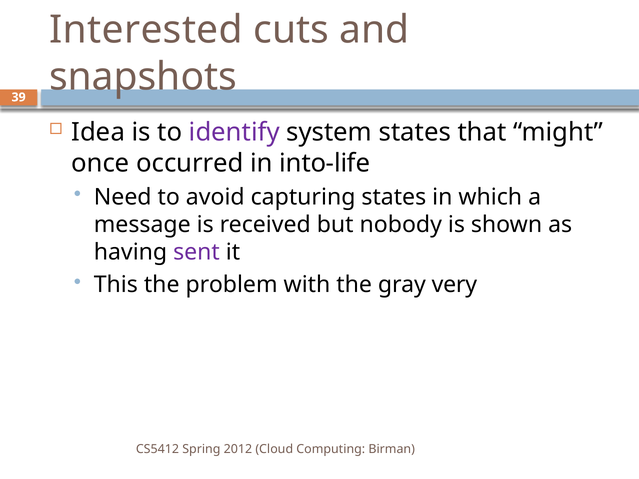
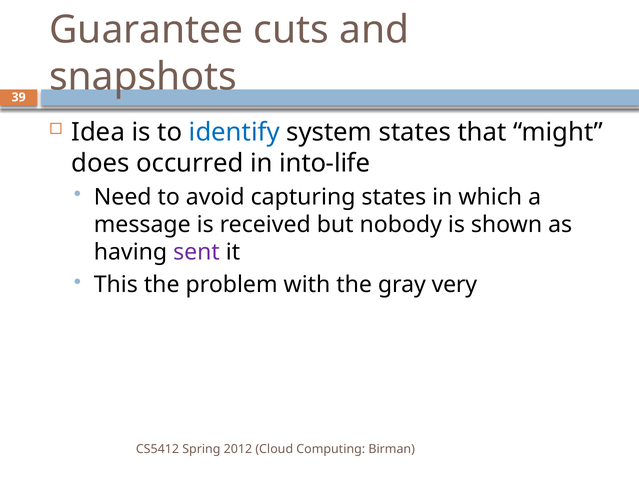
Interested: Interested -> Guarantee (146, 30)
identify colour: purple -> blue (234, 132)
once: once -> does (100, 163)
